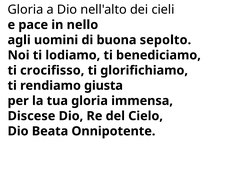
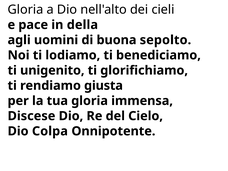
nello: nello -> della (82, 25)
crocifisso: crocifisso -> unigenito (52, 70)
Beata: Beata -> Colpa (50, 131)
